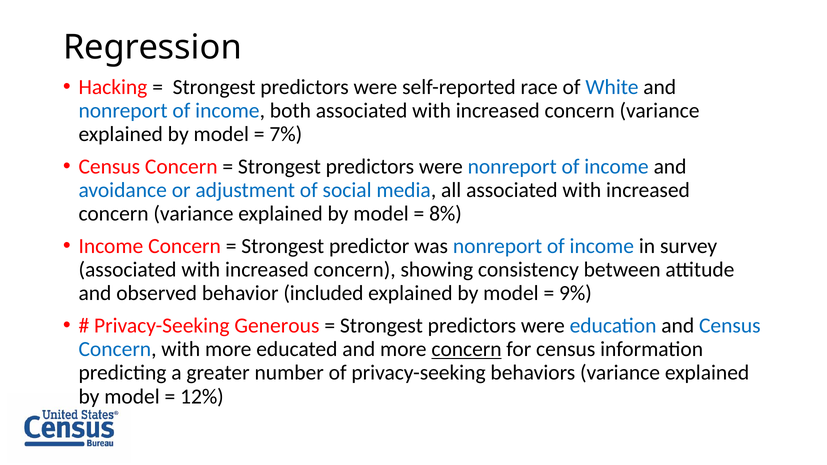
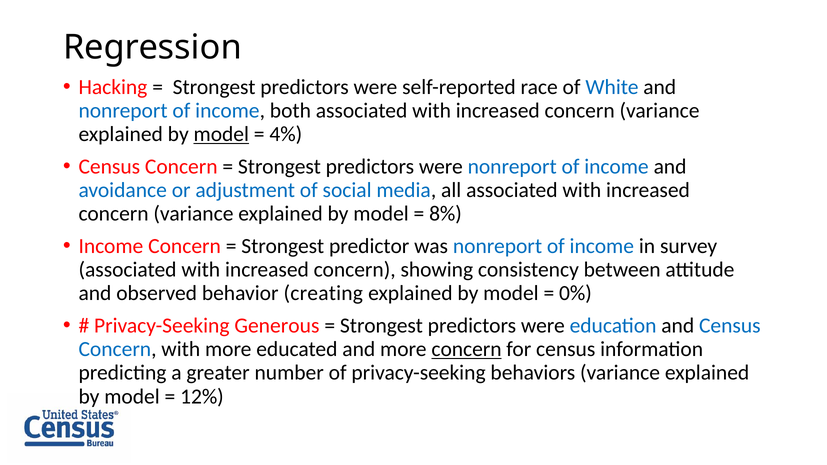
model underline: none -> present (221, 134)
7%: 7% -> 4% (286, 134)
included: included -> creating (323, 293)
9%: 9% -> 0% (575, 293)
